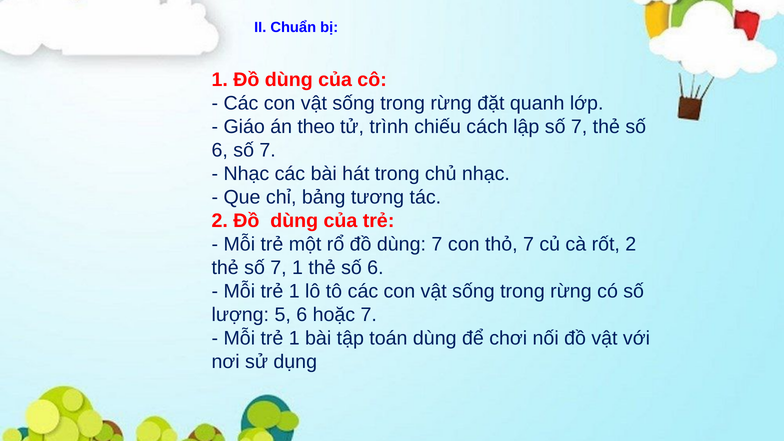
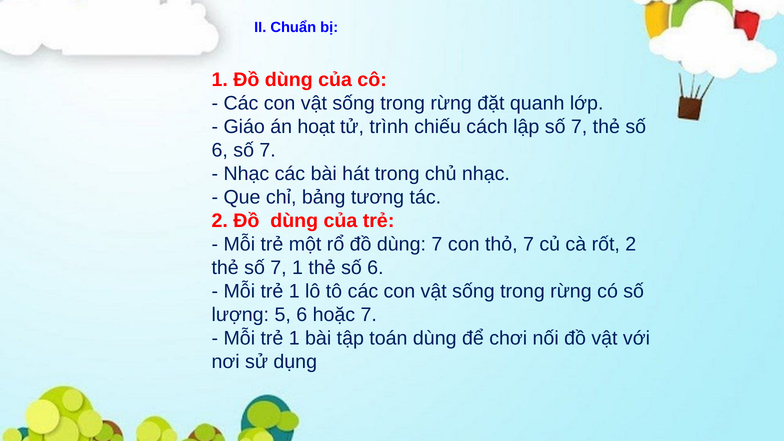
theo: theo -> hoạt (316, 127)
